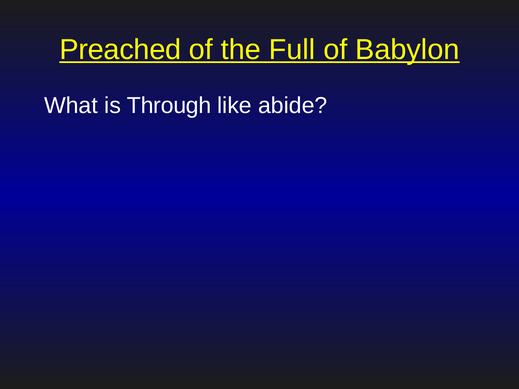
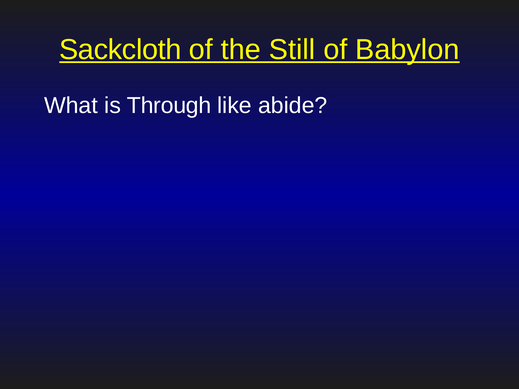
Preached: Preached -> Sackcloth (120, 50)
Full: Full -> Still (292, 50)
